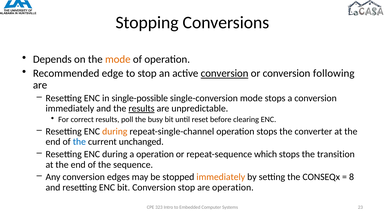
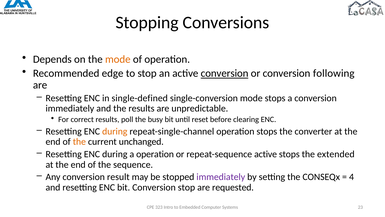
single-possible: single-possible -> single-defined (140, 98)
results underline: present -> none (141, 108)
the colour: blue -> orange (79, 141)
repeat-sequence which: which -> active (266, 154)
transition: transition -> extended (336, 154)
edges: edges -> result (118, 177)
immediately colour: orange -> purple (221, 177)
8: 8 -> 4 (352, 177)
are operation: operation -> requested (233, 187)
